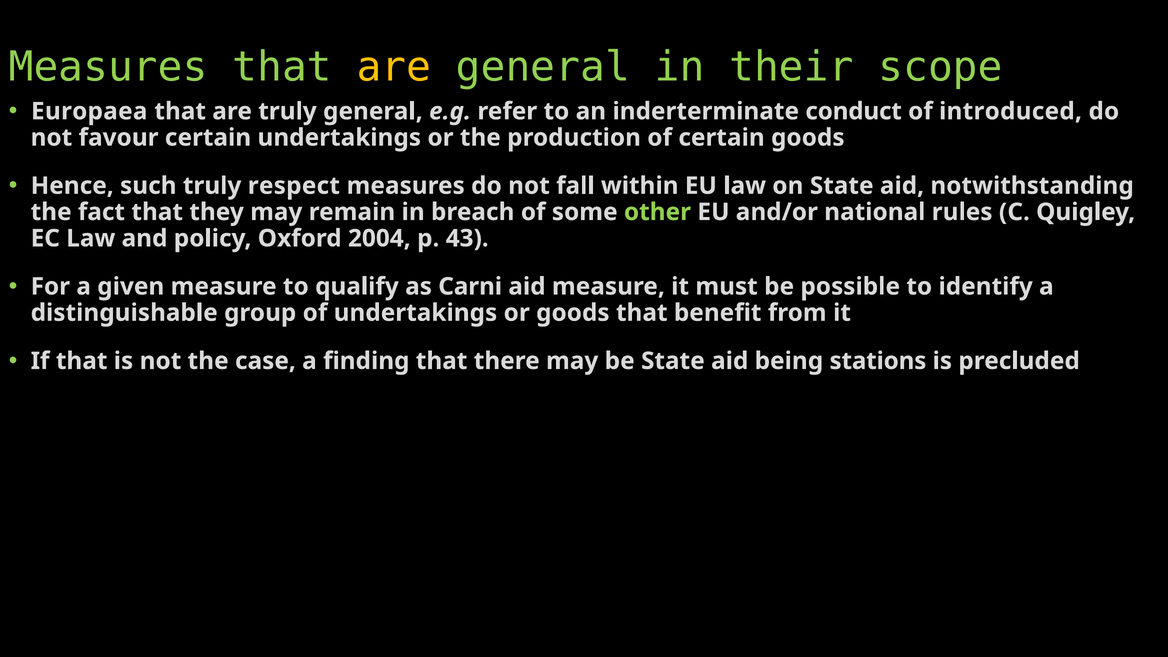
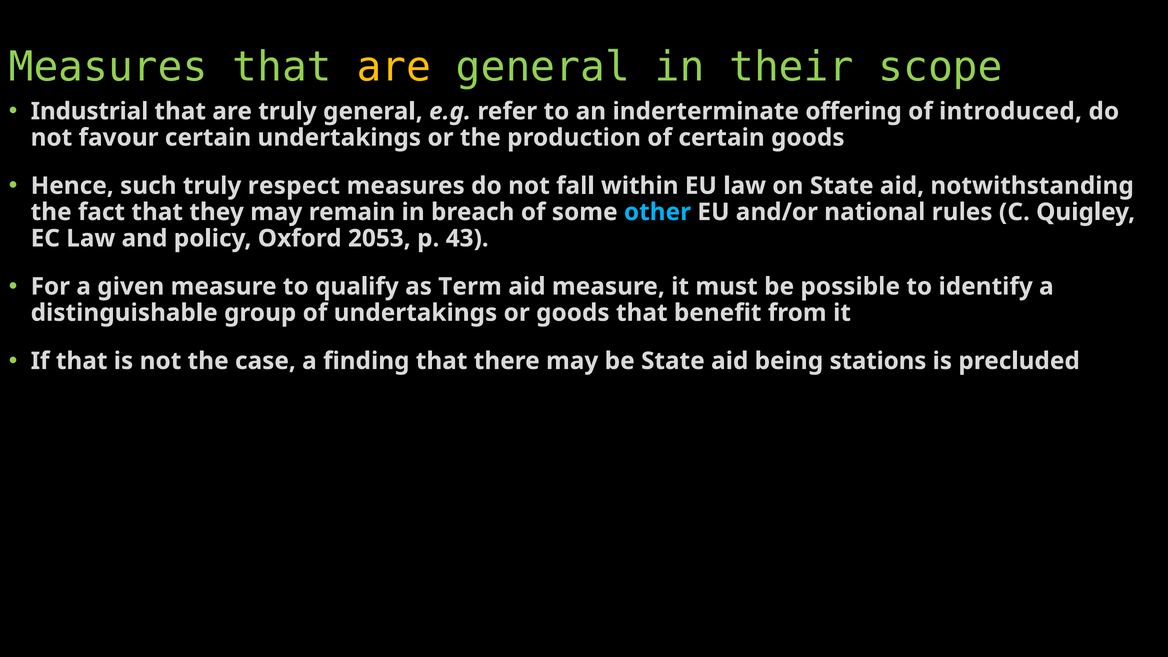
Europaea: Europaea -> Industrial (89, 111)
conduct: conduct -> offering (854, 111)
other colour: light green -> light blue (657, 212)
2004: 2004 -> 2053 (379, 238)
Carni: Carni -> Term (470, 287)
